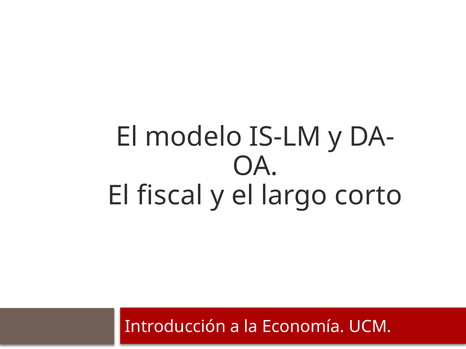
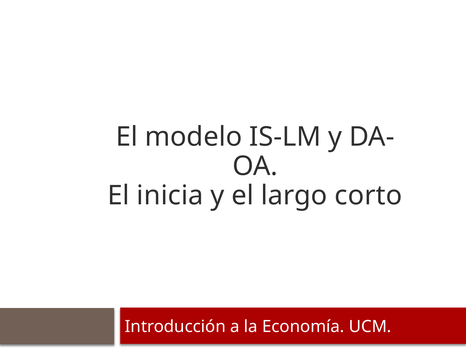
fiscal: fiscal -> inicia (170, 196)
